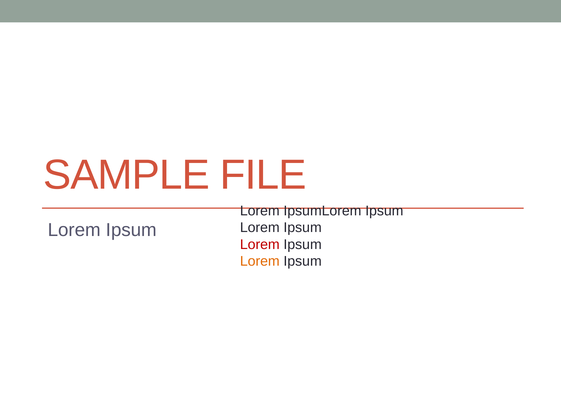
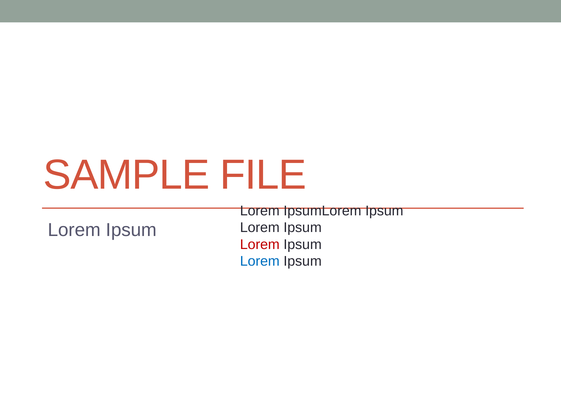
Lorem colour: orange -> blue (260, 262)
